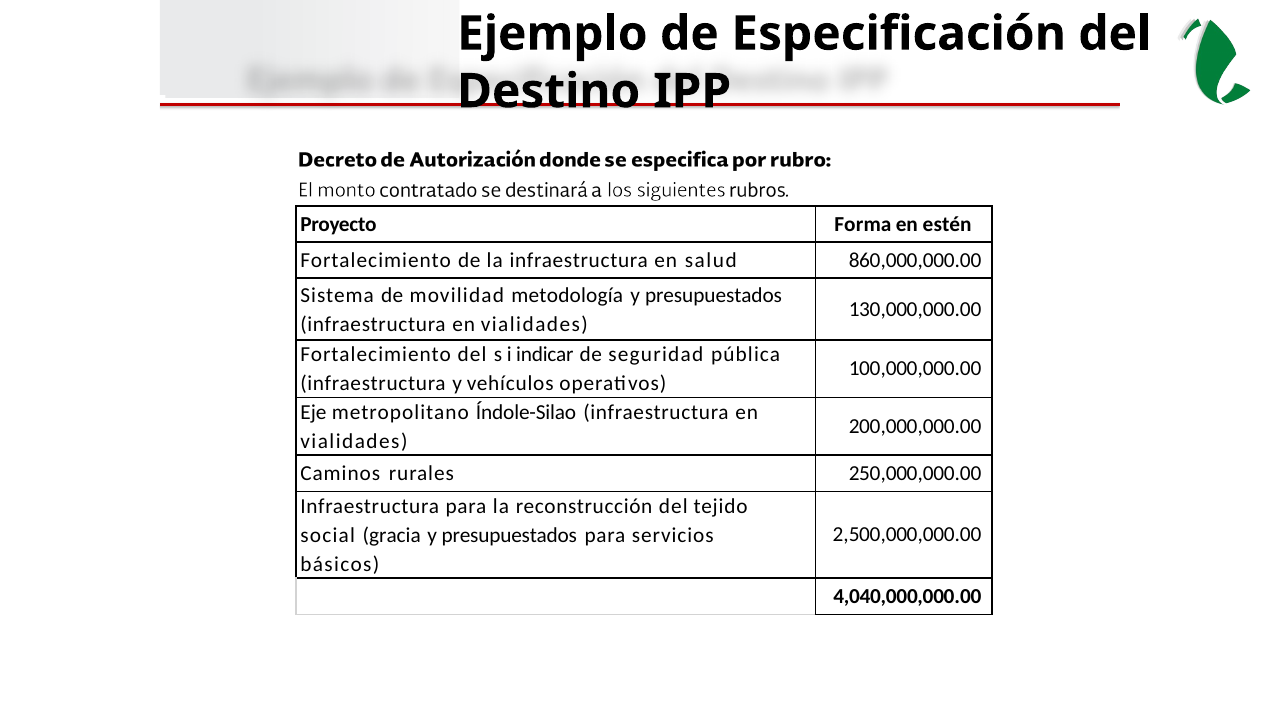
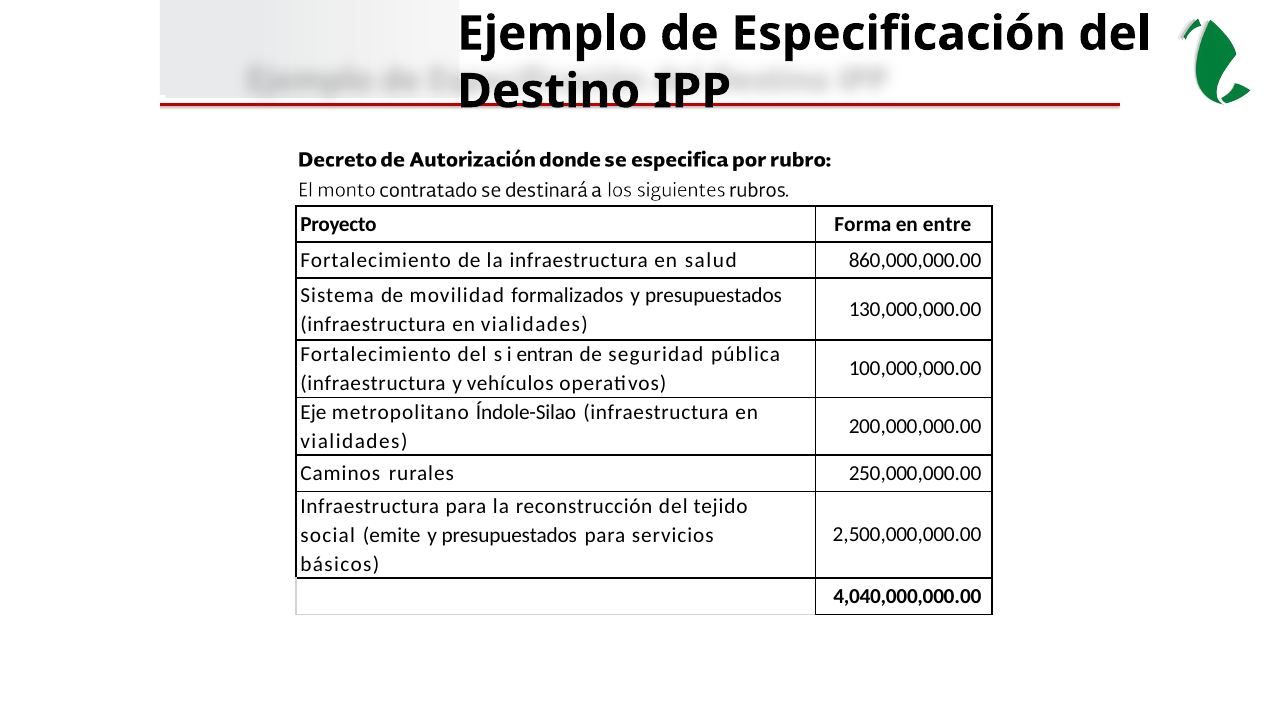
estén: estén -> entre (947, 224)
metodología: metodología -> formalizados (567, 296)
indicar: indicar -> entran (545, 354)
gracia: gracia -> emite (392, 535)
